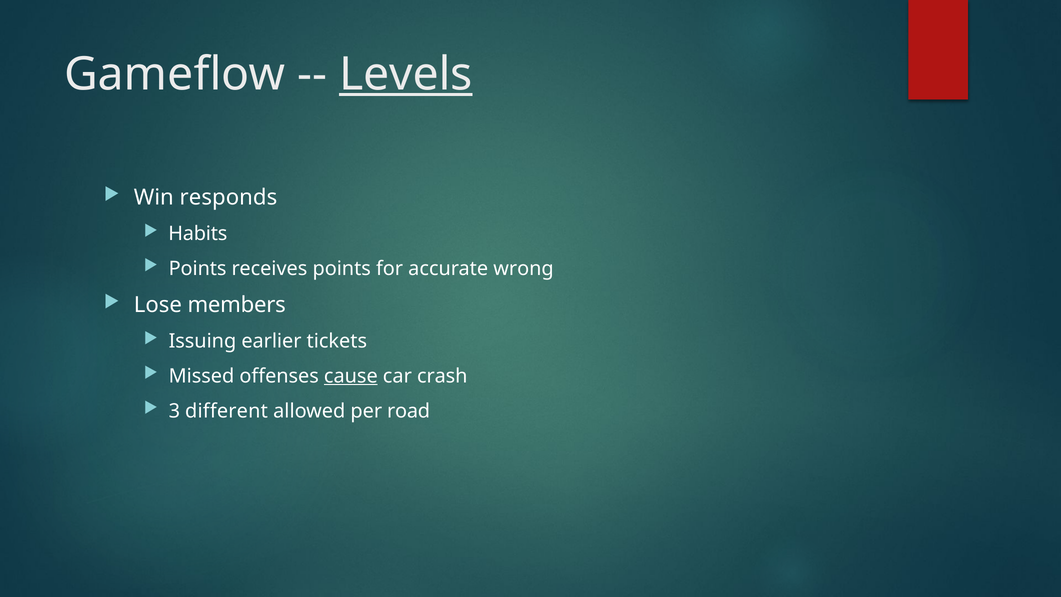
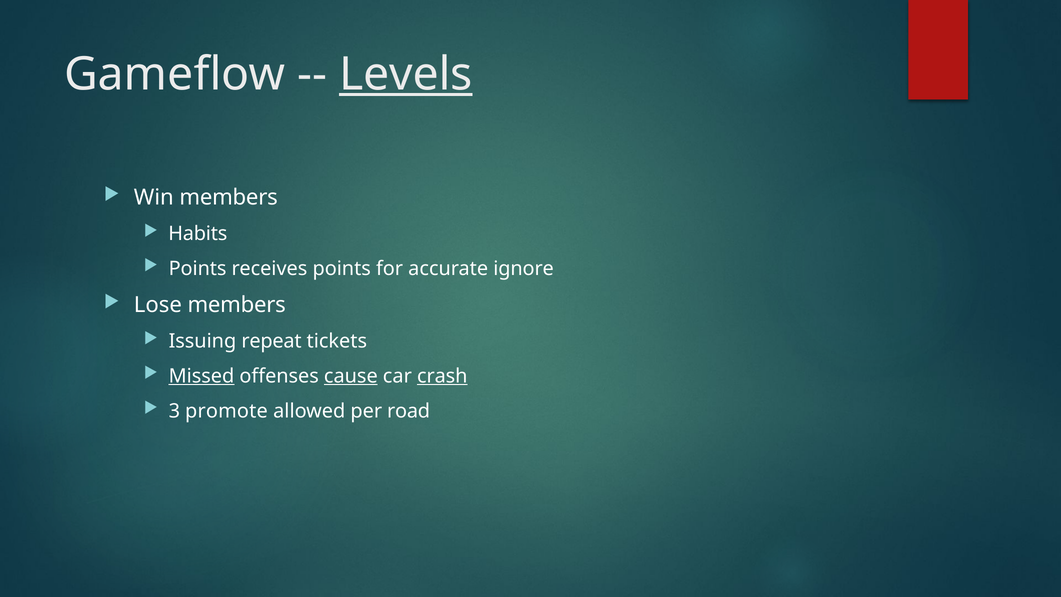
Win responds: responds -> members (229, 197)
wrong: wrong -> ignore (524, 268)
earlier: earlier -> repeat (272, 341)
Missed underline: none -> present (201, 376)
crash underline: none -> present (442, 376)
different: different -> promote (226, 411)
